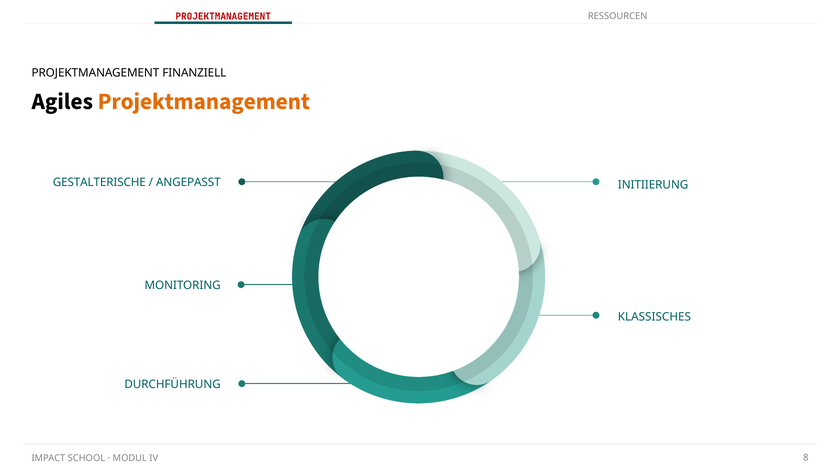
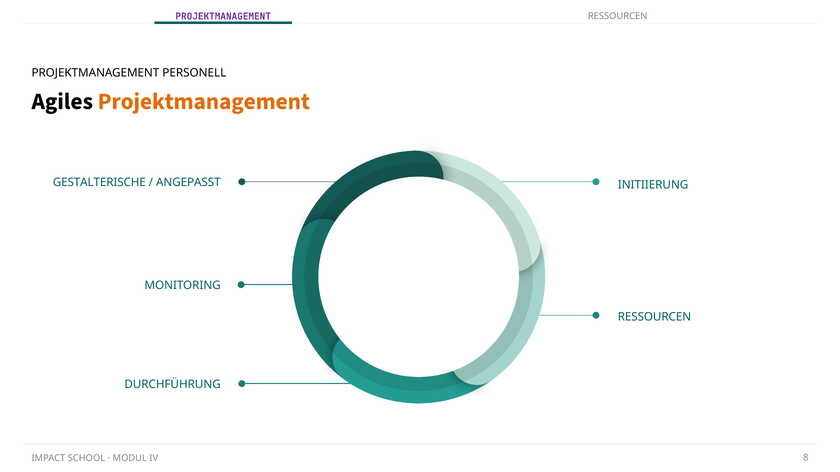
PROJEKTMANAGEMENT colour: red -> purple (223, 16)
FINANZIELL: FINANZIELL -> PERSONELL (194, 73)
KLASSISCHES: KLASSISCHES -> RESSOURCEN (654, 317)
